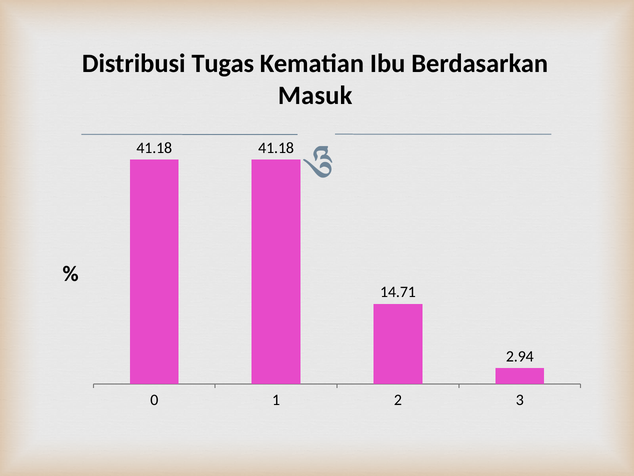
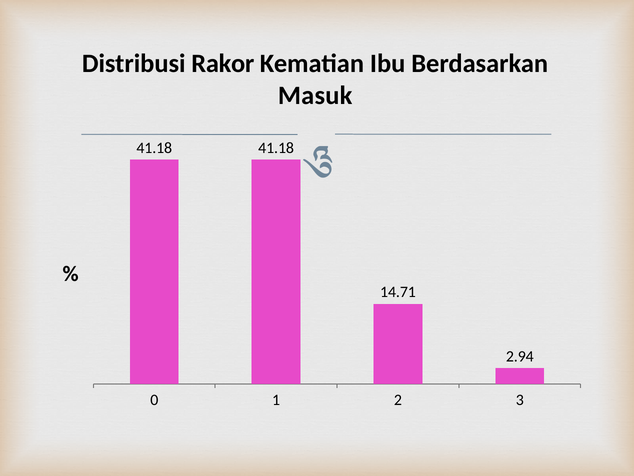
Tugas: Tugas -> Rakor (223, 63)
